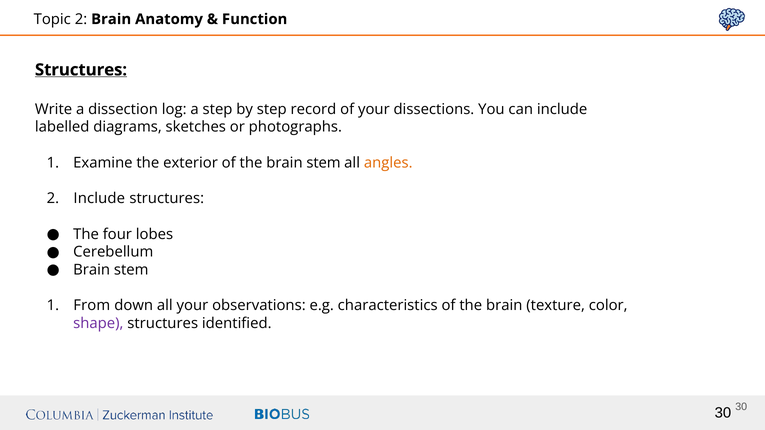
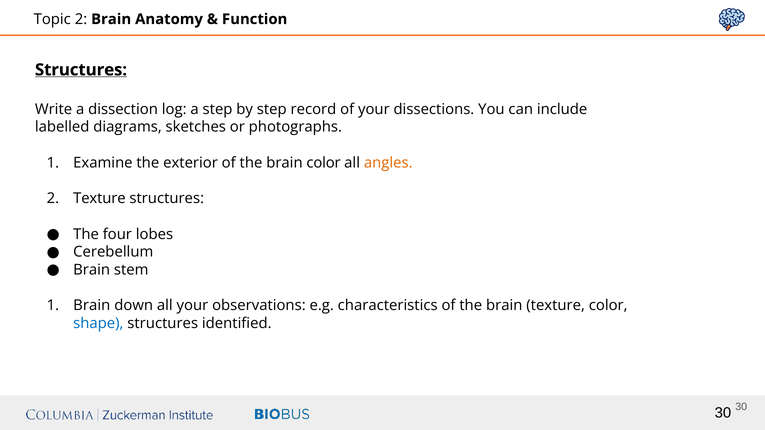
the brain stem: stem -> color (324, 163)
Include: Include -> Texture (99, 199)
From: From -> Brain (92, 306)
shape colour: purple -> blue (98, 324)
